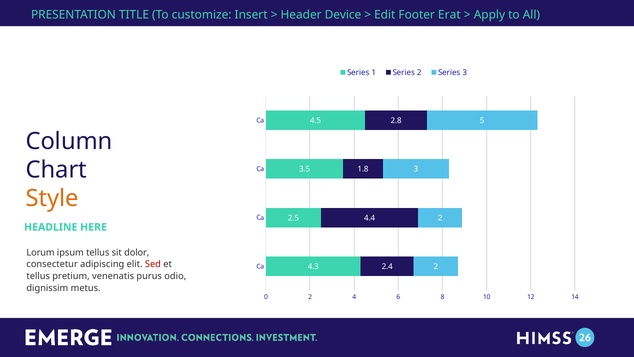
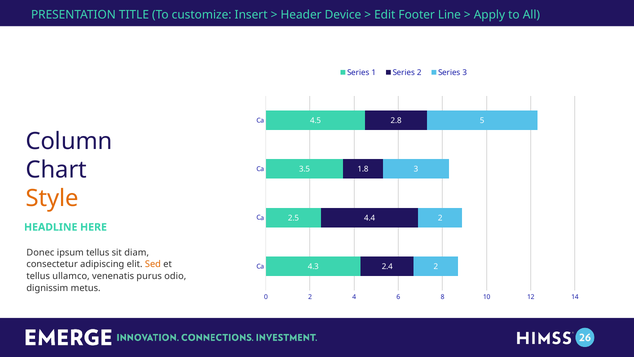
Erat: Erat -> Line (449, 15)
Lorum: Lorum -> Donec (40, 252)
dolor: dolor -> diam (137, 252)
Sed colour: red -> orange (153, 264)
pretium: pretium -> ullamco (71, 276)
